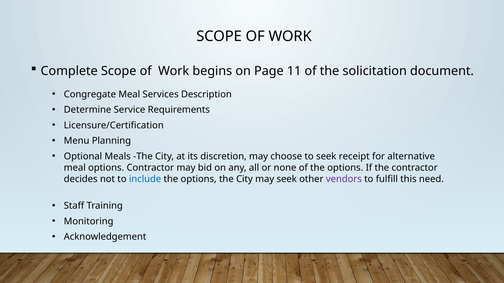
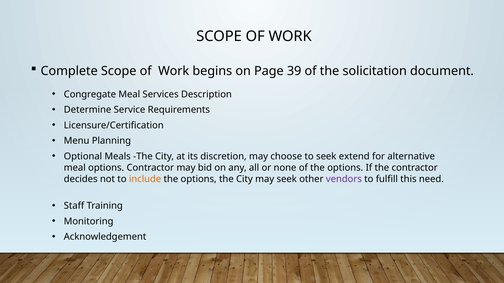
11: 11 -> 39 (294, 71)
receipt: receipt -> extend (354, 157)
include colour: blue -> orange (145, 179)
